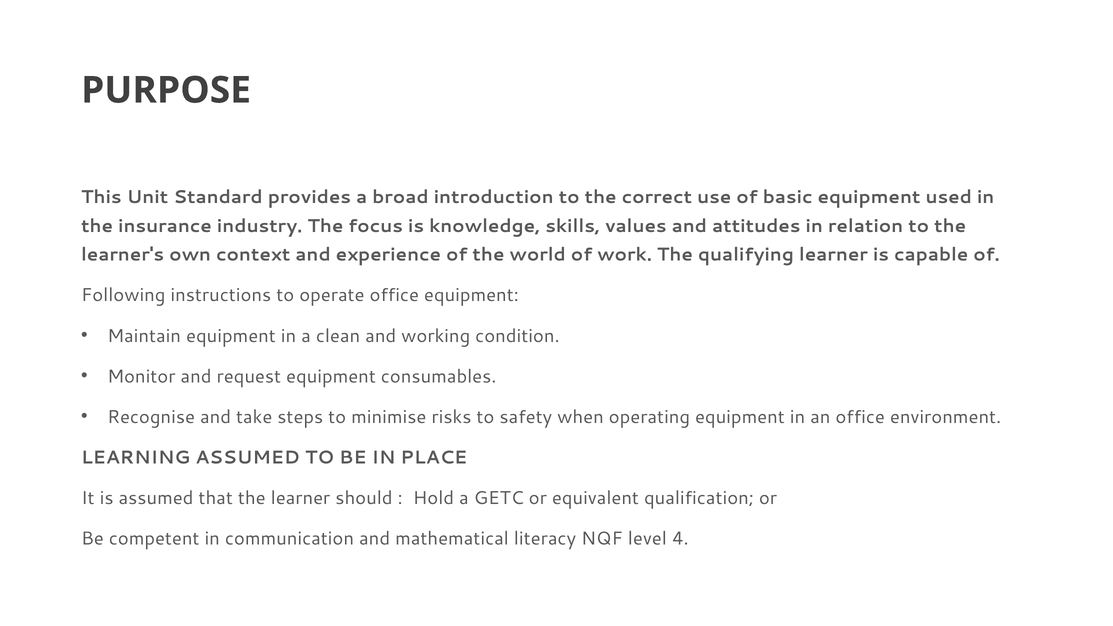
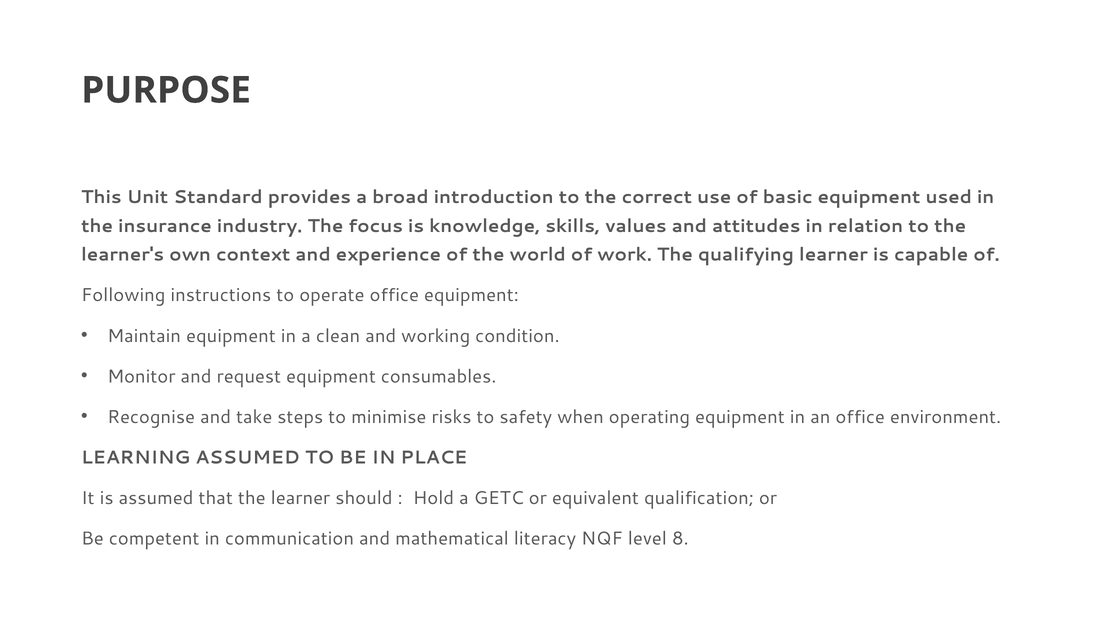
4: 4 -> 8 (680, 539)
